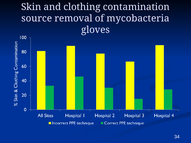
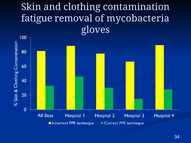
source: source -> fatigue (37, 18)
